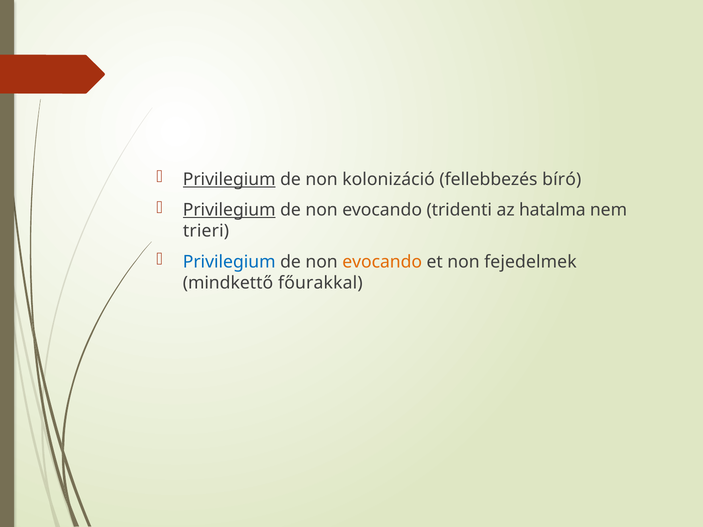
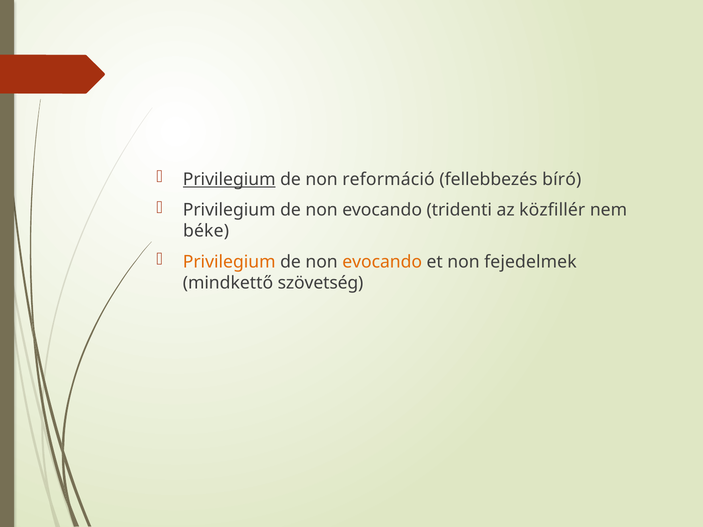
kolonizáció: kolonizáció -> reformáció (389, 179)
Privilegium underline: present -> none (229, 210)
hatalma: hatalma -> közfillér (552, 210)
trieri: trieri -> béke (206, 231)
Privilegium colour: blue -> orange (229, 262)
főurakkal: főurakkal -> szövetség (321, 283)
